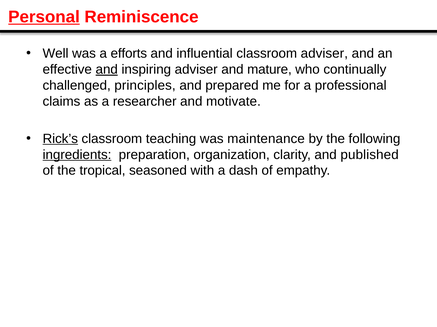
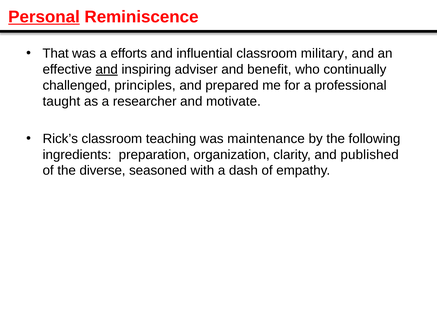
Well: Well -> That (56, 54)
classroom adviser: adviser -> military (324, 54)
mature: mature -> benefit (269, 70)
claims: claims -> taught (61, 102)
Rick’s underline: present -> none (60, 139)
ingredients underline: present -> none (77, 155)
tropical: tropical -> diverse (103, 171)
